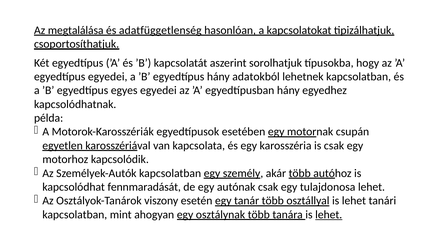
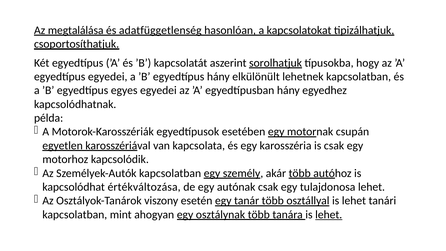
sorolhatjuk underline: none -> present (276, 63)
adatokból: adatokból -> elkülönült (256, 77)
fennmaradását: fennmaradását -> értékváltozása (144, 187)
